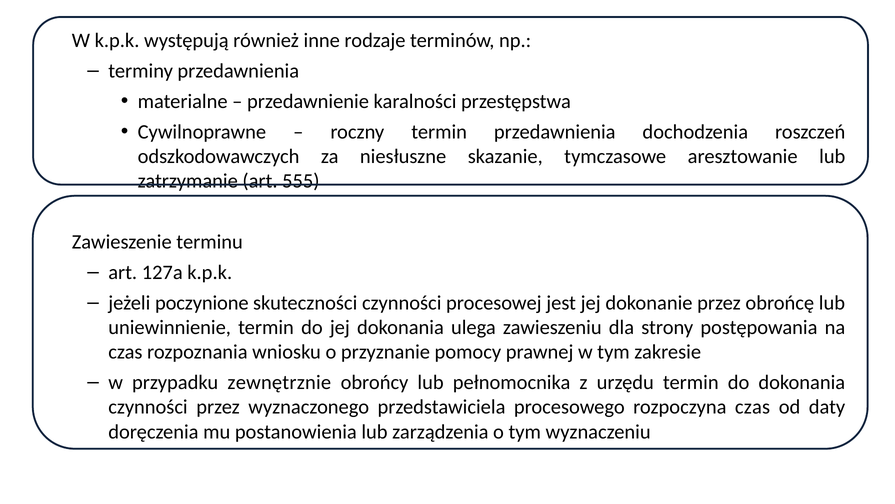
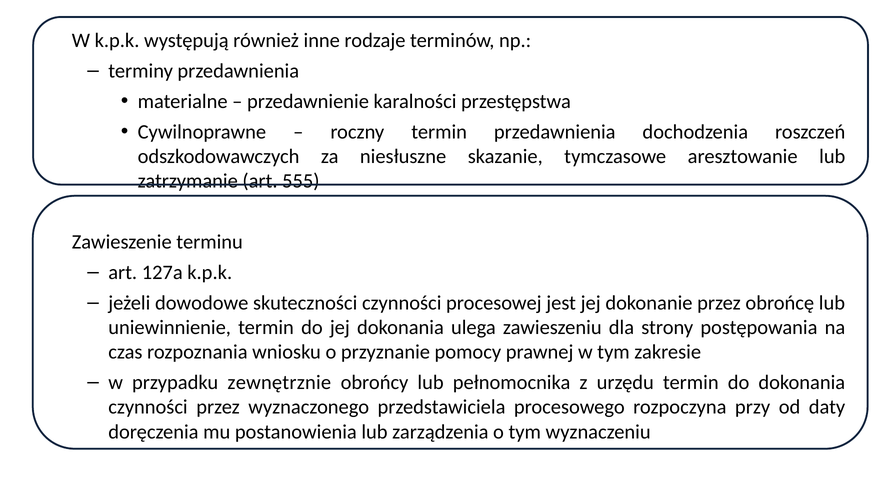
poczynione: poczynione -> dowodowe (202, 303)
rozpoczyna czas: czas -> przy (753, 407)
